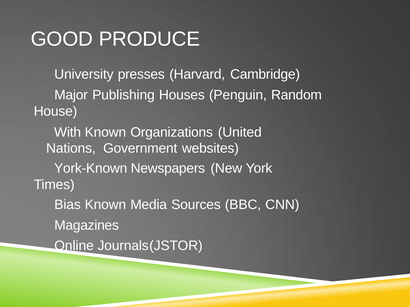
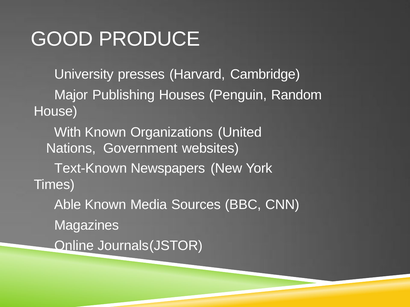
York-Known: York-Known -> Text-Known (91, 169)
Bias: Bias -> Able (68, 205)
